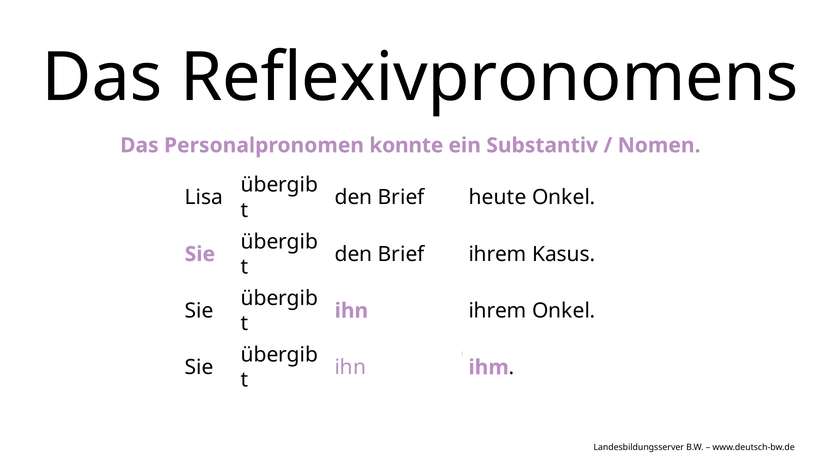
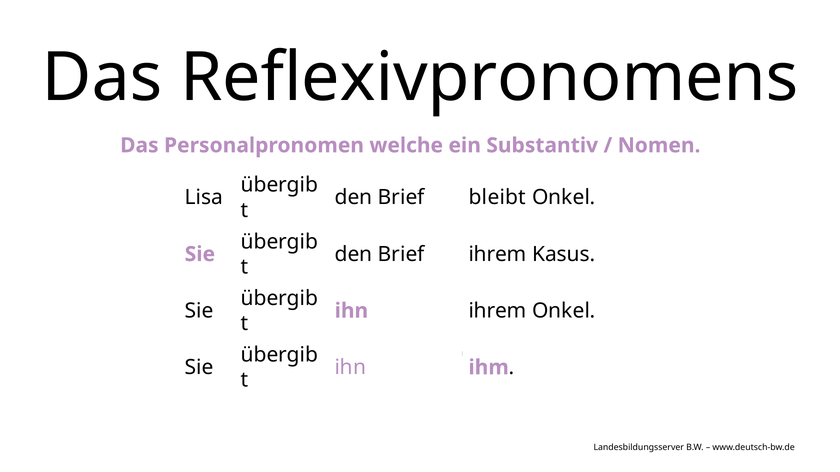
konnte: konnte -> welche (406, 146)
heute: heute -> bleibt (497, 198)
